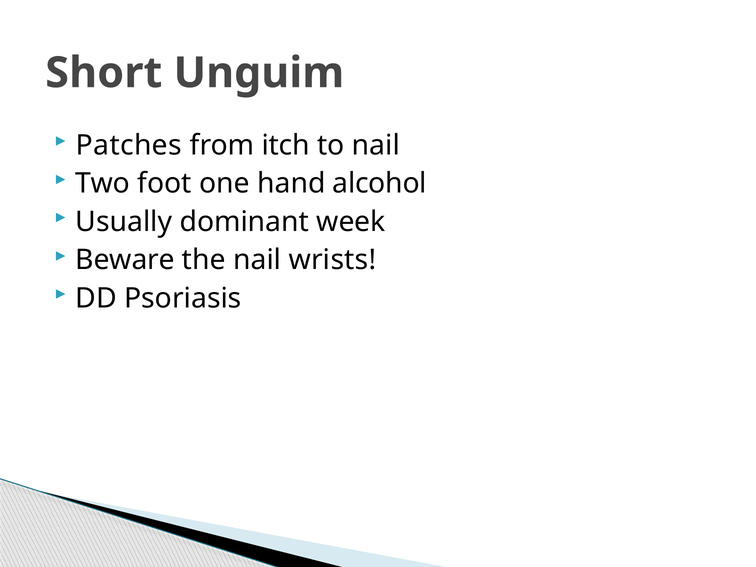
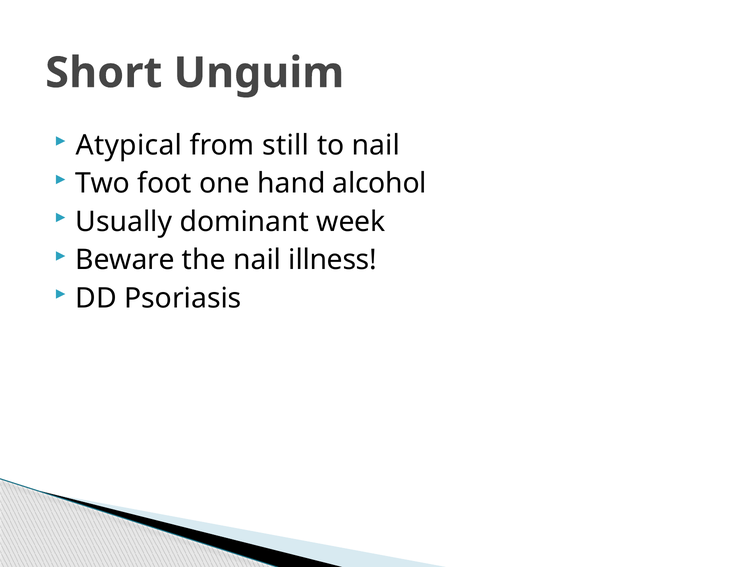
Patches: Patches -> Atypical (129, 145)
itch: itch -> still (286, 145)
wrists: wrists -> illness (333, 260)
